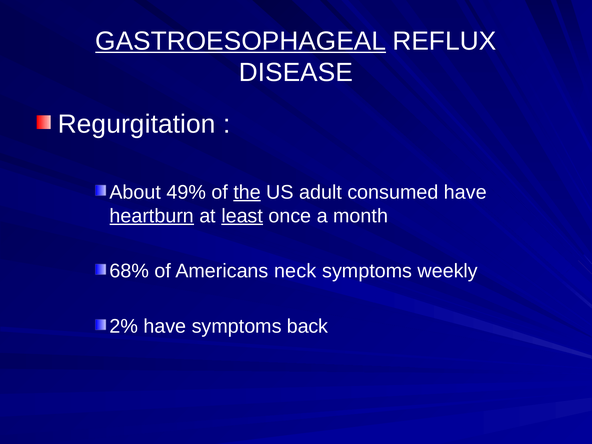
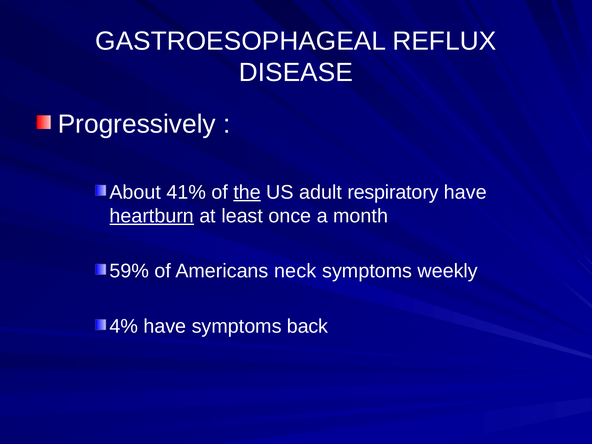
GASTROESOPHAGEAL underline: present -> none (241, 41)
Regurgitation: Regurgitation -> Progressively (137, 124)
49%: 49% -> 41% (186, 192)
consumed: consumed -> respiratory (393, 192)
least underline: present -> none (242, 216)
68%: 68% -> 59% (129, 271)
2%: 2% -> 4% (124, 326)
